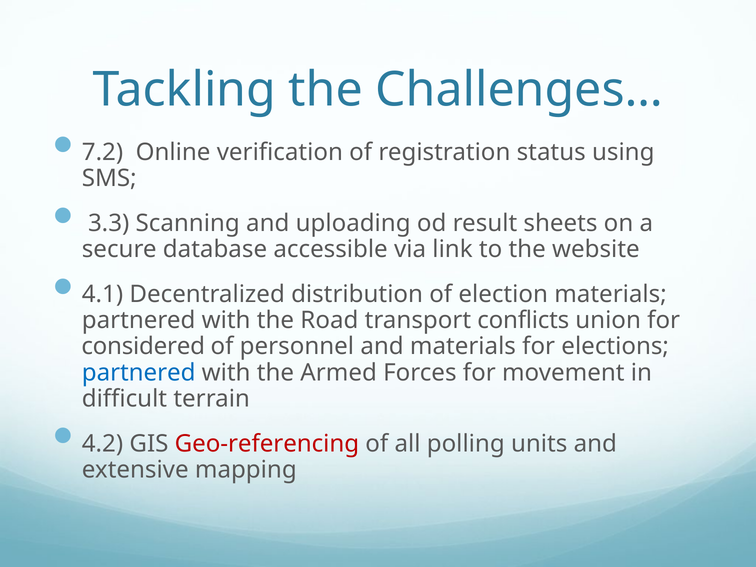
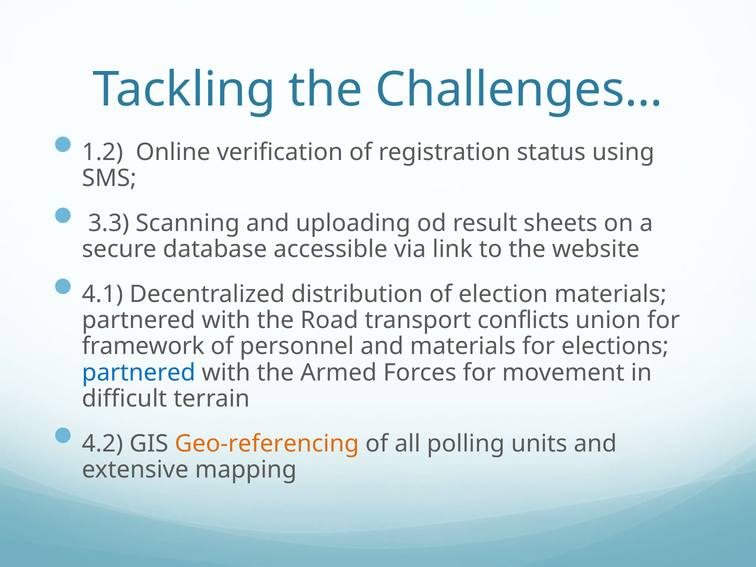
7.2: 7.2 -> 1.2 (103, 152)
considered: considered -> framework (143, 346)
Geo-referencing colour: red -> orange (267, 444)
